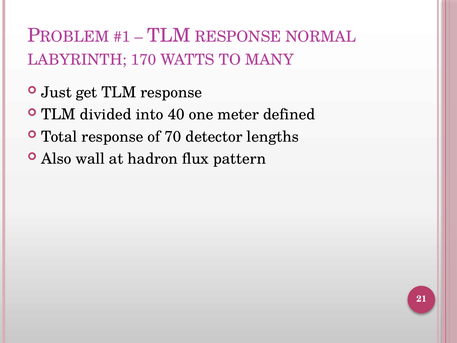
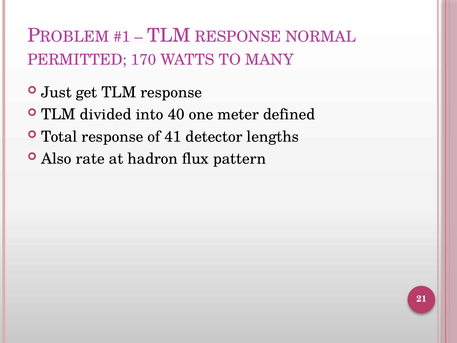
LABYRINTH: LABYRINTH -> PERMITTED (77, 60)
70: 70 -> 41 (173, 137)
wall: wall -> rate (90, 159)
